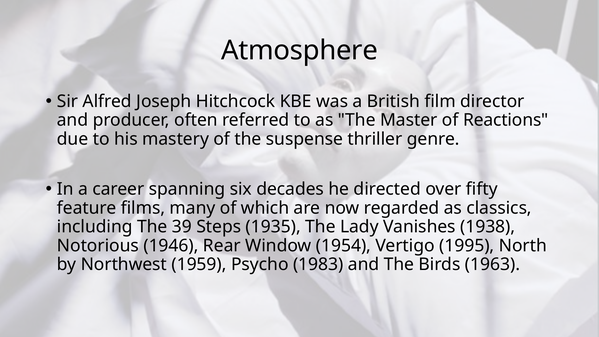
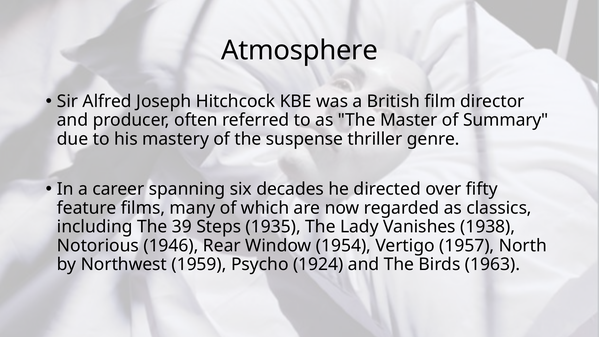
Reactions: Reactions -> Summary (506, 120)
1995: 1995 -> 1957 (467, 246)
1983: 1983 -> 1924 (318, 264)
